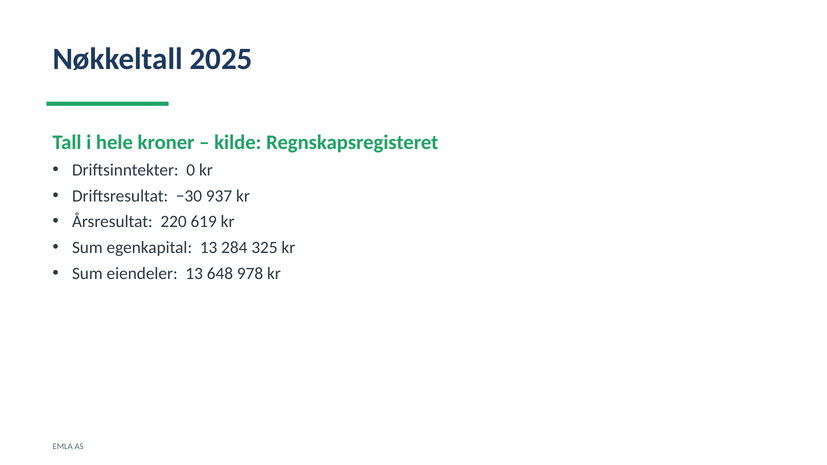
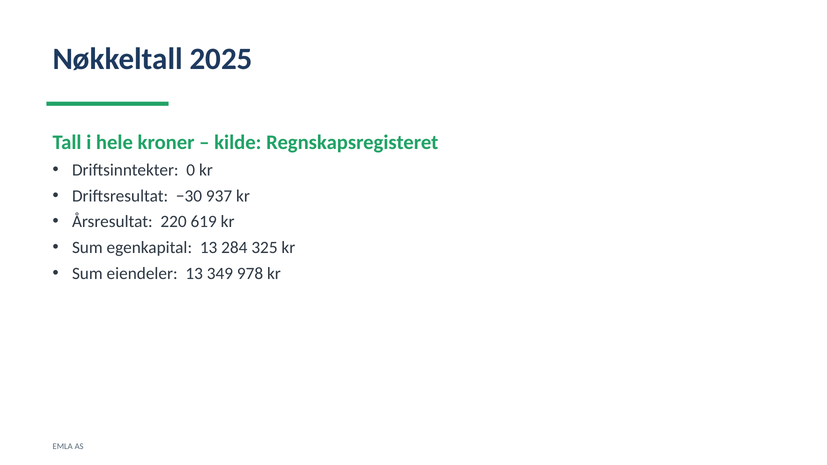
648: 648 -> 349 (220, 273)
